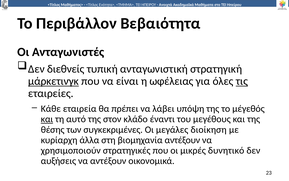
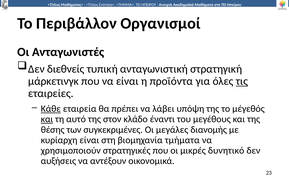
Βεβαιότητα: Βεβαιότητα -> Οργανισμοί (160, 23)
μάρκετινγκ underline: present -> none (54, 81)
ωφέλειας: ωφέλειας -> προϊόντα (171, 81)
Κάθε underline: none -> present (51, 109)
διοίκηση: διοίκηση -> διανομής (209, 129)
κυρίαρχη άλλα: άλλα -> είναι (89, 140)
βιομηχανία αντέξουν: αντέξουν -> τμήματα (182, 140)
